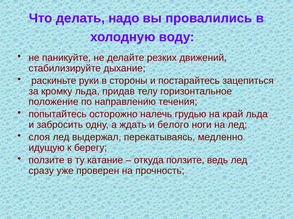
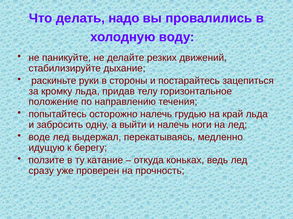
ждать: ждать -> выйти (133, 125)
и белого: белого -> налечь (173, 125)
слоя: слоя -> воде (39, 138)
откуда ползите: ползите -> коньках (185, 161)
